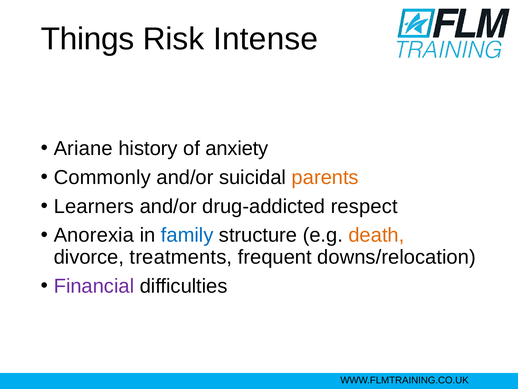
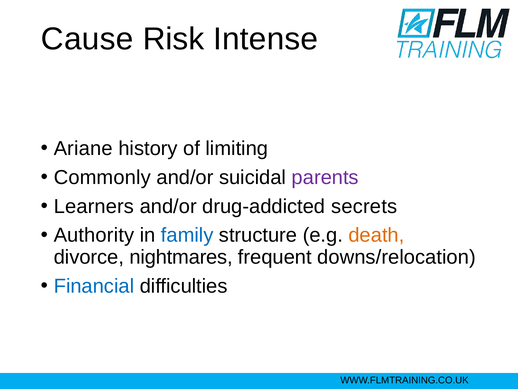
Things: Things -> Cause (87, 39)
anxiety: anxiety -> limiting (237, 148)
parents colour: orange -> purple (325, 177)
respect: respect -> secrets (364, 206)
Anorexia: Anorexia -> Authority (94, 235)
treatments: treatments -> nightmares (181, 257)
Financial colour: purple -> blue (94, 286)
